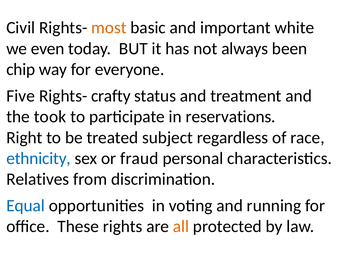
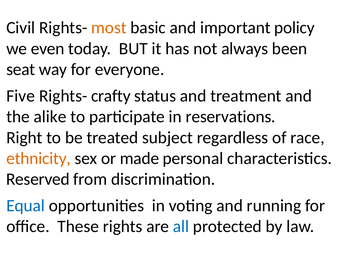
white: white -> policy (294, 28)
chip: chip -> seat (21, 69)
took: took -> alike (50, 117)
ethnicity colour: blue -> orange (39, 158)
fraud: fraud -> made (139, 158)
Relatives: Relatives -> Reserved (38, 179)
all colour: orange -> blue (181, 226)
